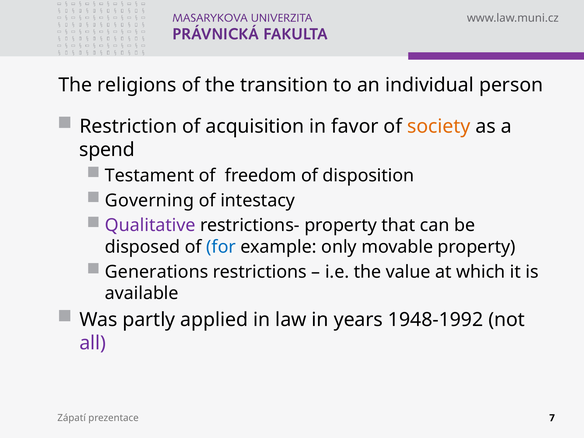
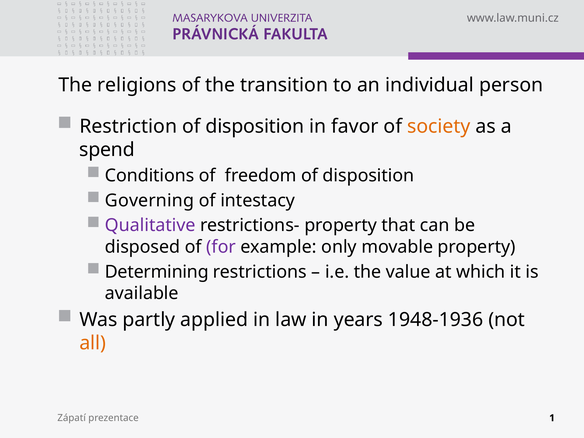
Restriction of acquisition: acquisition -> disposition (255, 126)
Testament: Testament -> Conditions (150, 175)
for colour: blue -> purple (221, 247)
Generations: Generations -> Determining (157, 272)
1948-1992: 1948-1992 -> 1948-1936 (436, 320)
all colour: purple -> orange (93, 343)
7: 7 -> 1 (552, 418)
